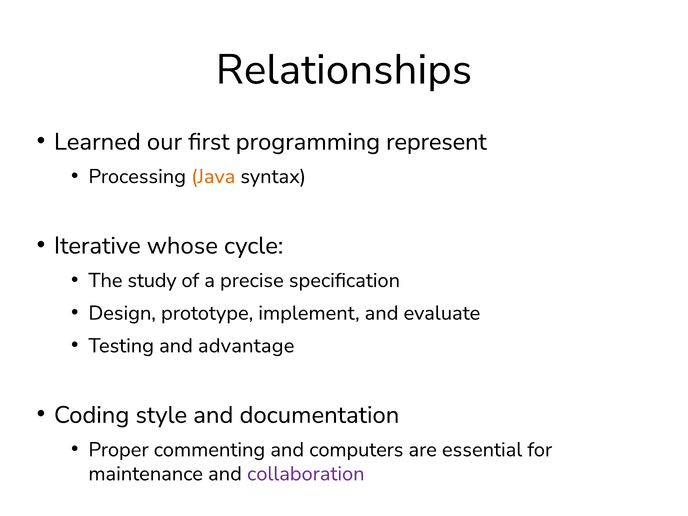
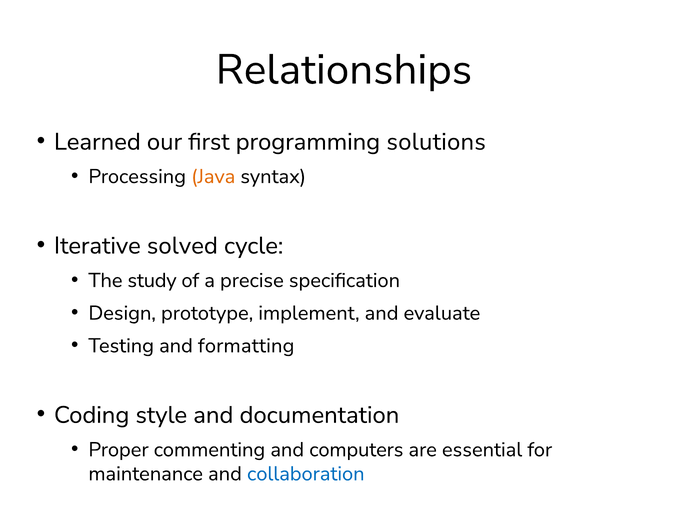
represent: represent -> solutions (436, 142)
whose: whose -> solved (182, 246)
advantage: advantage -> formatting (246, 346)
collaboration colour: purple -> blue (306, 474)
